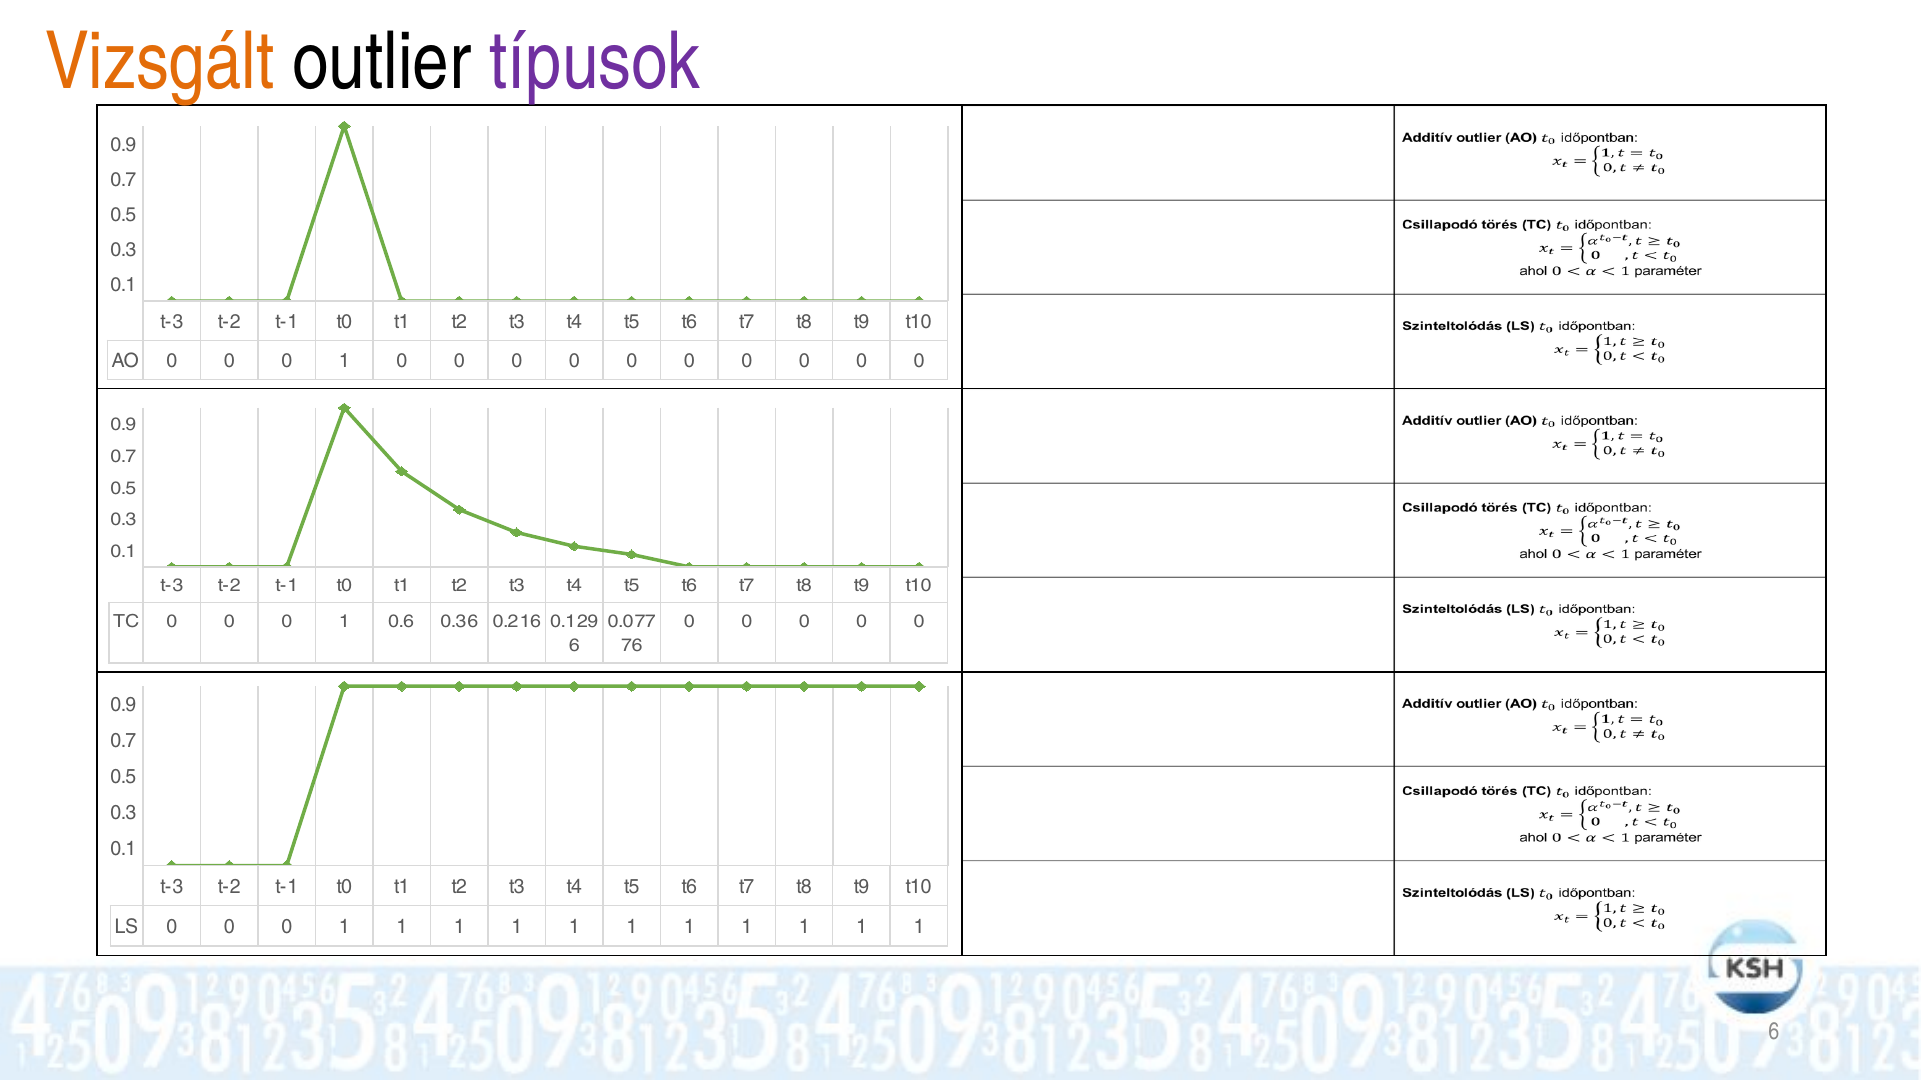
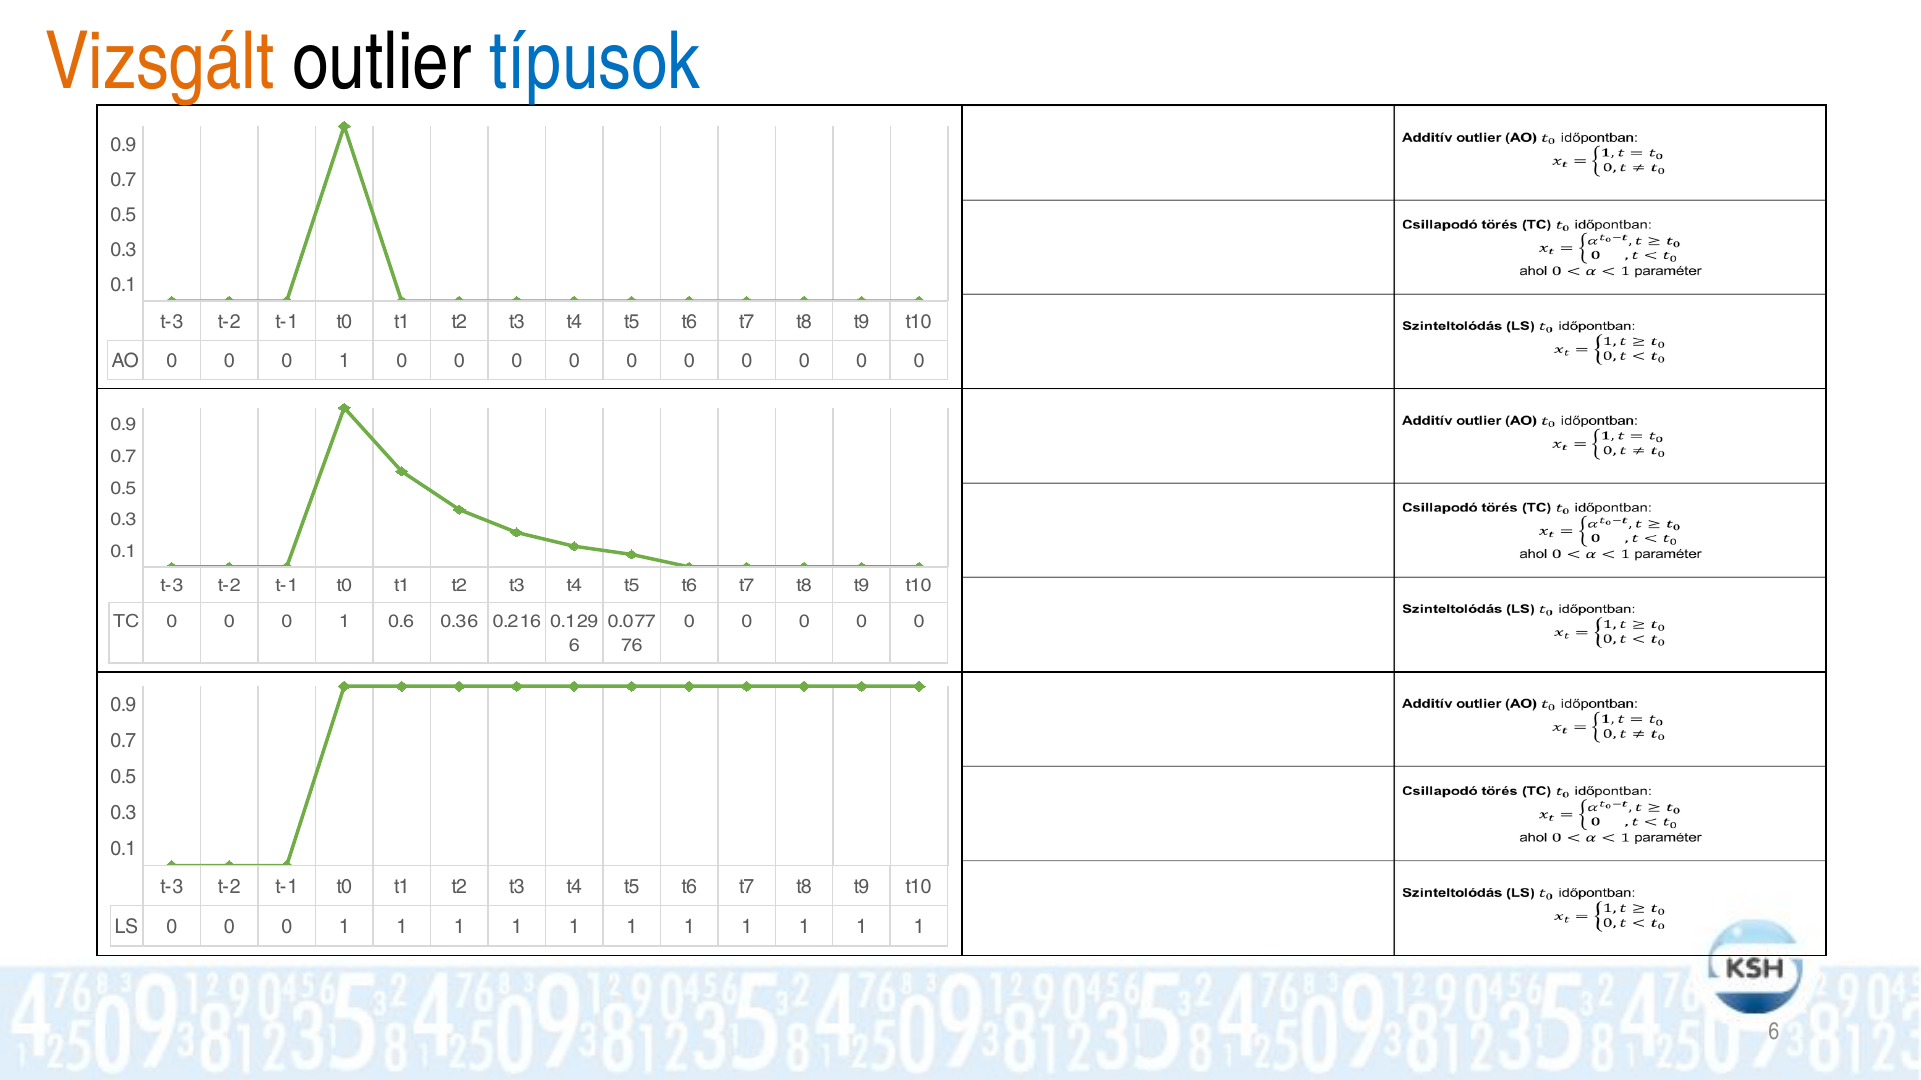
típusok colour: purple -> blue (595, 62)
